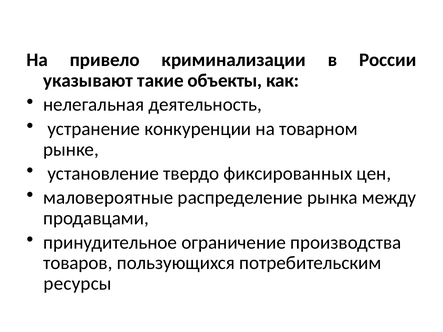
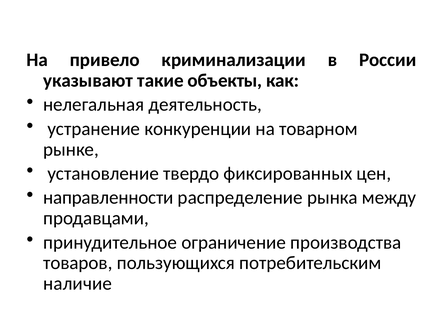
маловероятные: маловероятные -> направленности (108, 198)
ресурсы: ресурсы -> наличие (78, 284)
